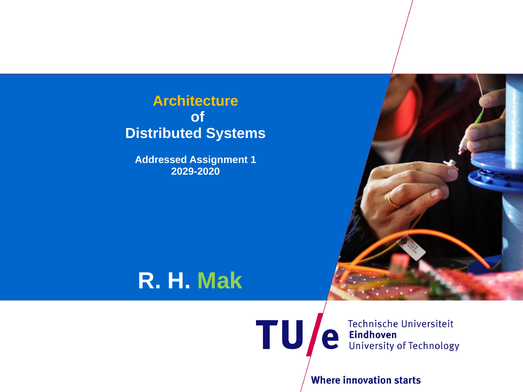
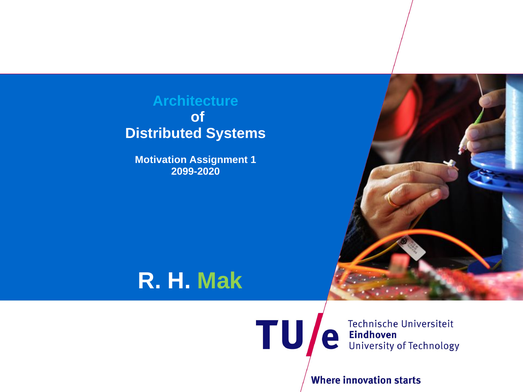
Architecture colour: yellow -> light blue (196, 101)
Addressed: Addressed -> Motivation (161, 160)
2029-2020: 2029-2020 -> 2099-2020 (196, 171)
